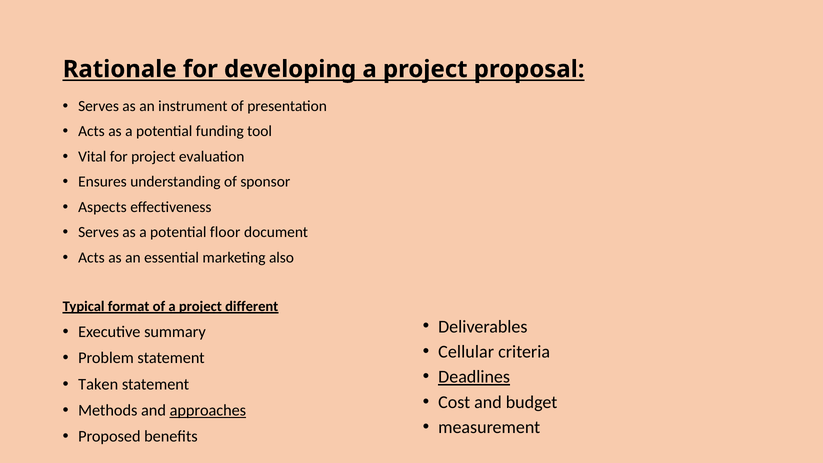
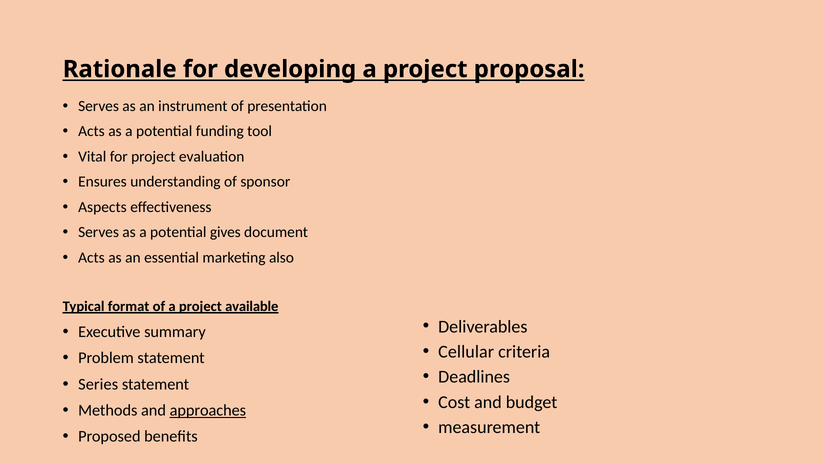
floor: floor -> gives (225, 232)
different: different -> available (252, 307)
Deadlines underline: present -> none (474, 377)
Taken: Taken -> Series (98, 384)
